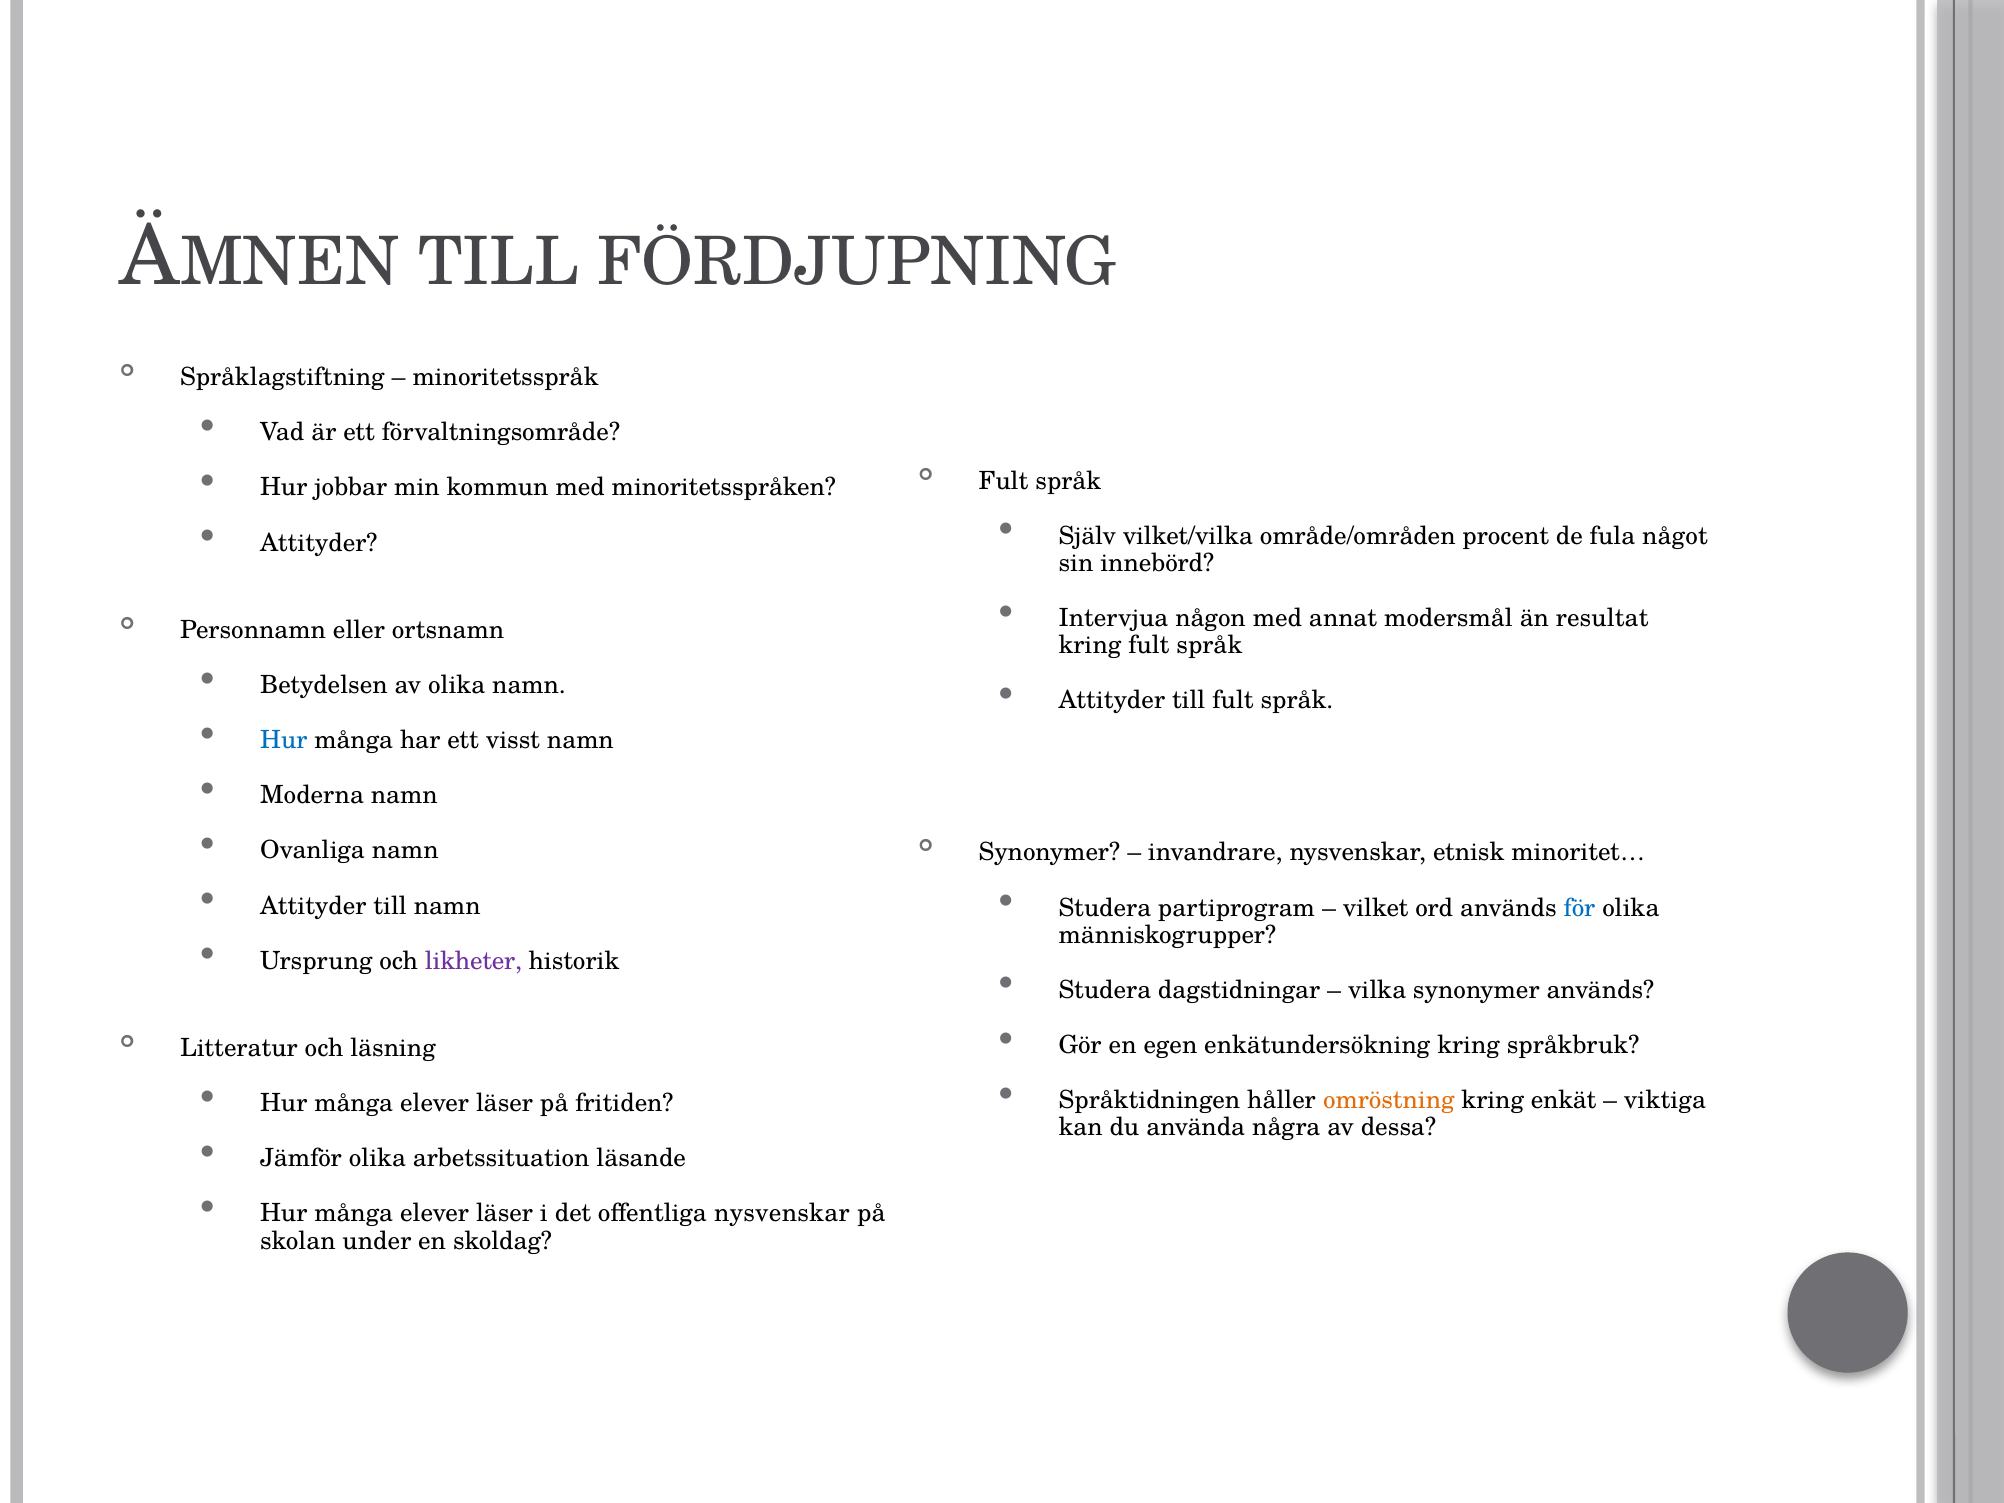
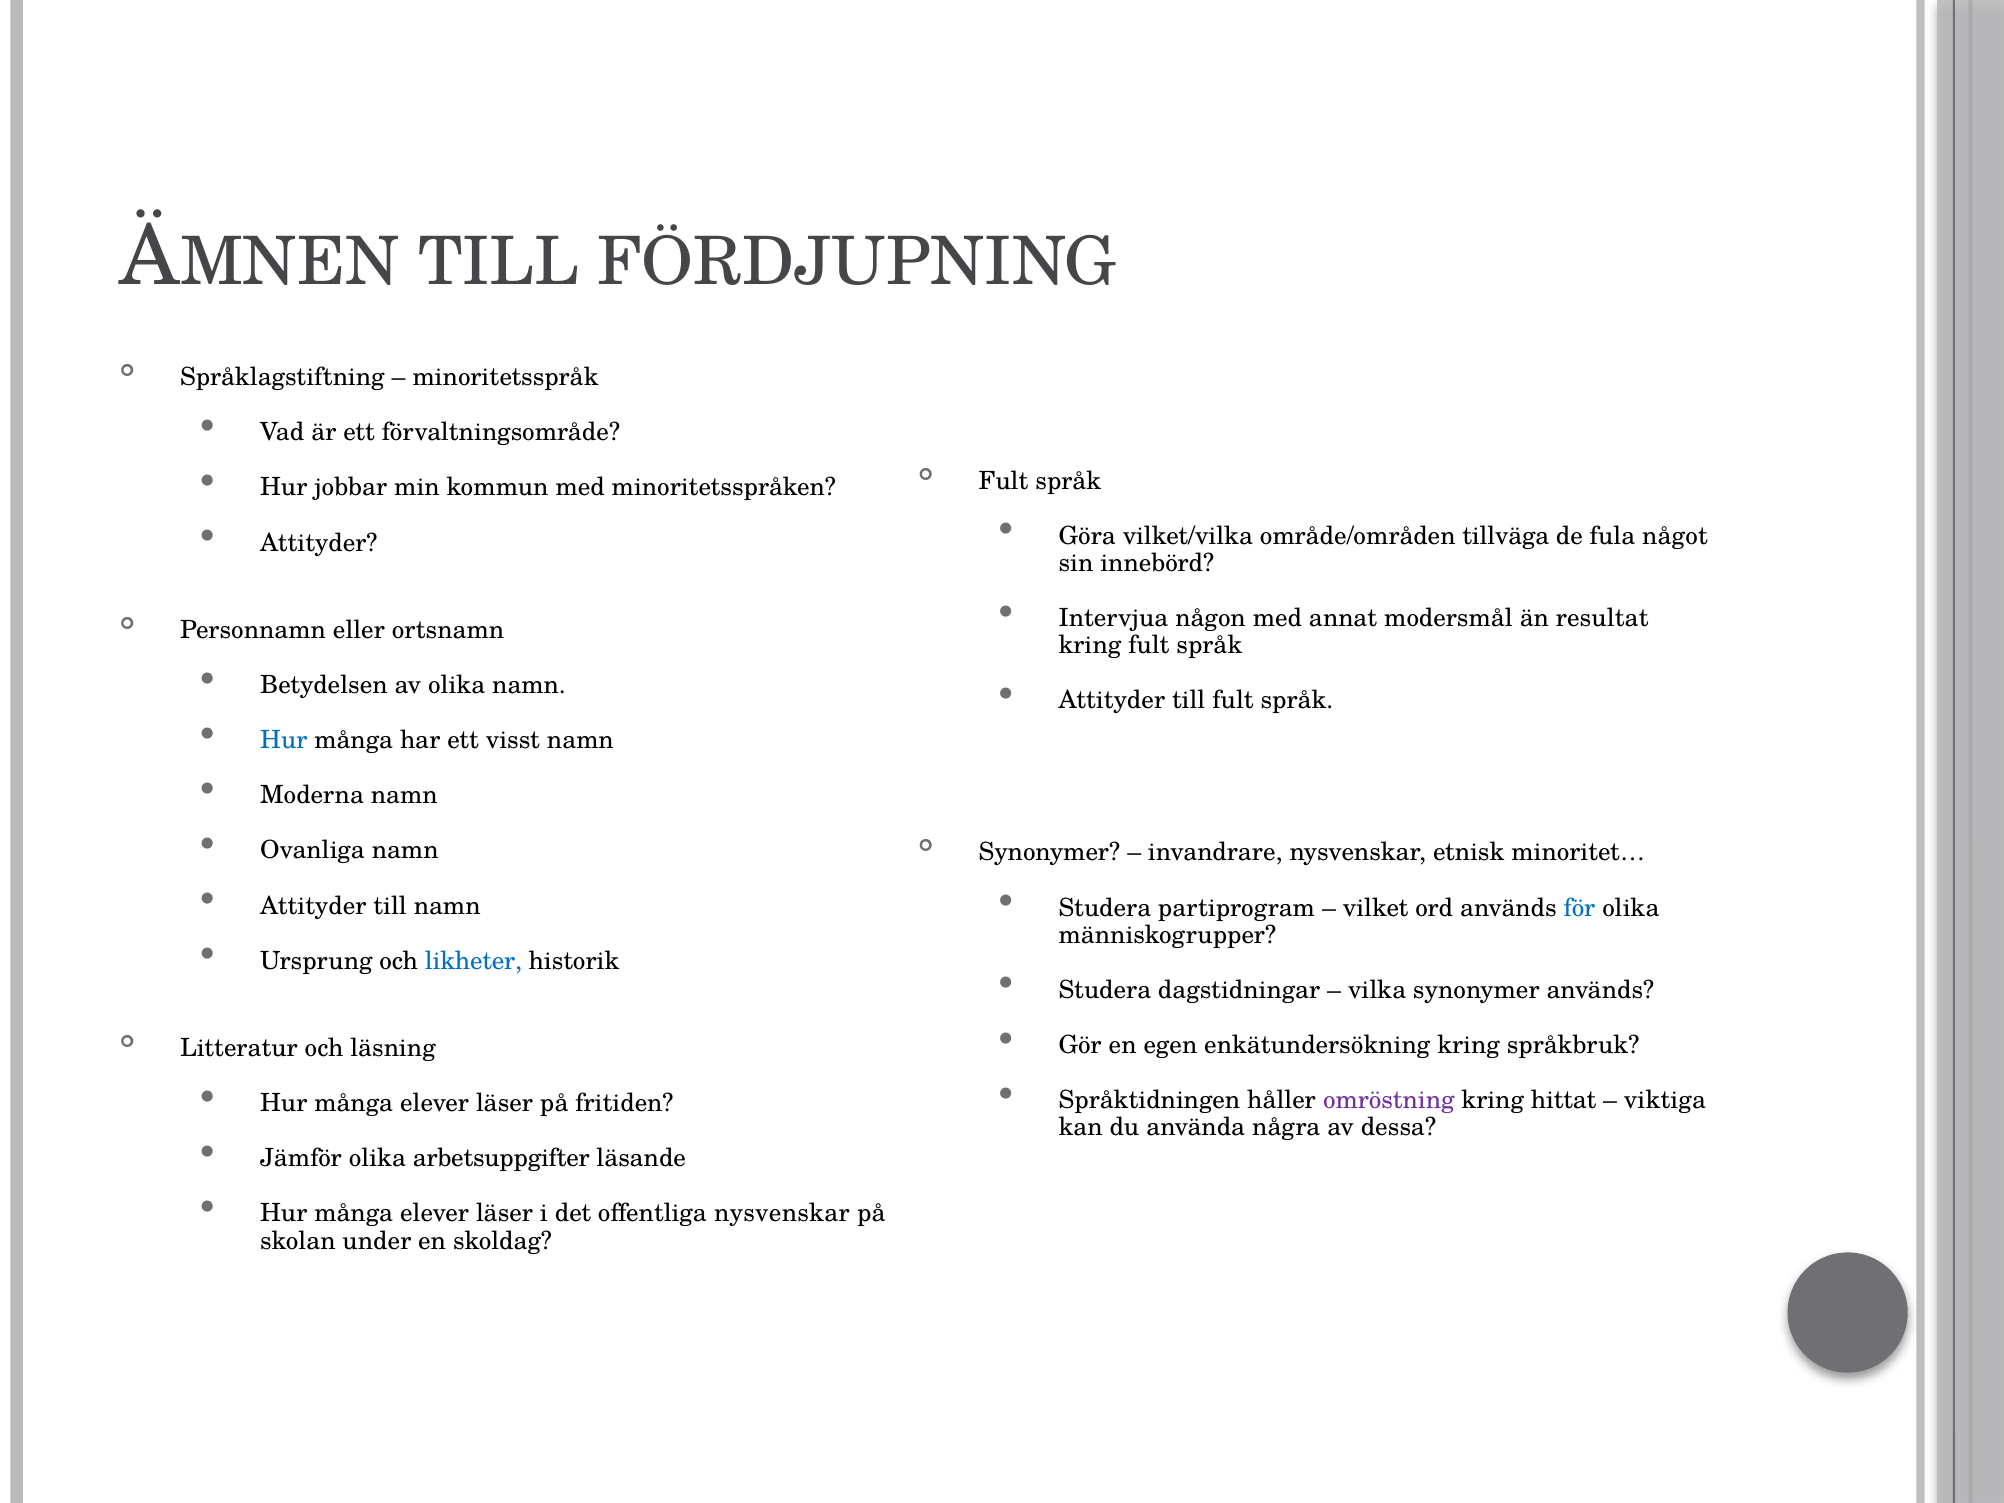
Själv: Själv -> Göra (1087, 536)
procent: procent -> tillväga (1506, 536)
likheter colour: purple -> blue (473, 961)
omröstning colour: orange -> purple (1389, 1100)
enkät: enkät -> hittat (1564, 1100)
arbetssituation: arbetssituation -> arbetsuppgifter (501, 1159)
